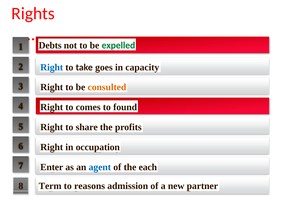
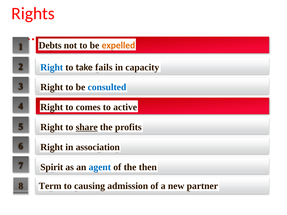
expelled colour: green -> orange (118, 45)
goes: goes -> fails (104, 67)
consulted colour: orange -> blue (107, 87)
found: found -> active (125, 107)
share underline: none -> present (87, 127)
occupation: occupation -> association (98, 147)
Enter: Enter -> Spirit (52, 167)
each: each -> then (148, 167)
reasons: reasons -> causing (90, 186)
